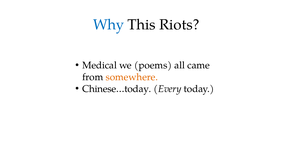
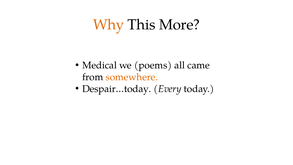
Why colour: blue -> orange (109, 25)
Riots: Riots -> More (179, 25)
Chinese…today: Chinese…today -> Despair…today (117, 89)
